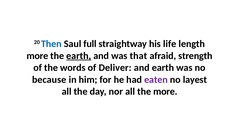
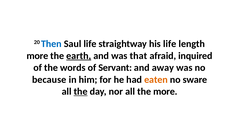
Saul full: full -> life (90, 44)
strength: strength -> inquired (195, 56)
Deliver: Deliver -> Servant (115, 68)
and earth: earth -> away (163, 68)
eaten colour: purple -> orange (156, 80)
layest: layest -> sware (195, 80)
the underline: none -> present (81, 92)
